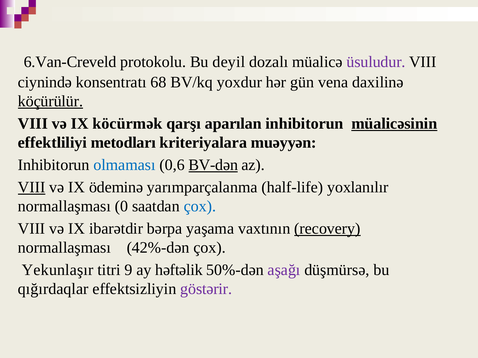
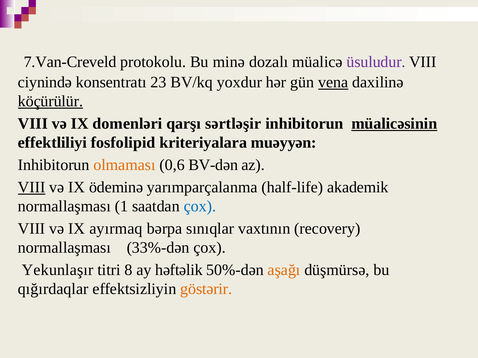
6.Van-Creveld: 6.Van-Creveld -> 7.Van-Creveld (70, 62)
deyil: deyil -> minə (229, 62)
68: 68 -> 23 (159, 82)
vena underline: none -> present (333, 82)
köcürmək: köcürmək -> domenləri (127, 124)
aparılan: aparılan -> sərtləşir (233, 124)
metodları: metodları -> fosfolipid (123, 143)
olmaması colour: blue -> orange (124, 165)
BV-dən underline: present -> none (213, 165)
yoxlanılır: yoxlanılır -> akademik (358, 187)
0: 0 -> 1 (121, 207)
ibarətdir: ibarətdir -> ayırmaq (116, 229)
yaşama: yaşama -> sınıqlar (210, 229)
recovery underline: present -> none (327, 229)
42%-dən: 42%-dən -> 33%-dən (158, 248)
9: 9 -> 8 (128, 270)
aşağı colour: purple -> orange (284, 270)
göstərir colour: purple -> orange (206, 289)
